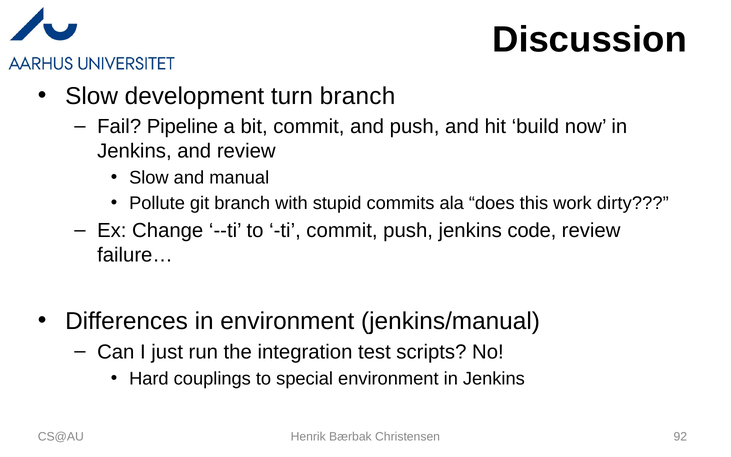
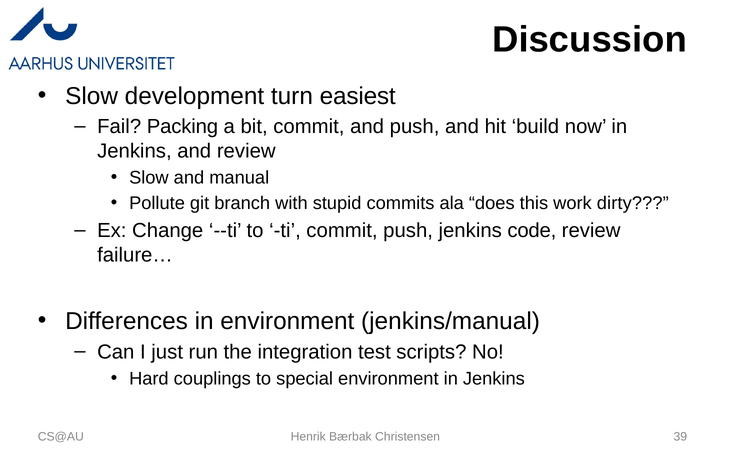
turn branch: branch -> easiest (358, 96)
Pipeline: Pipeline -> Packing (182, 127)
92: 92 -> 39 (680, 436)
